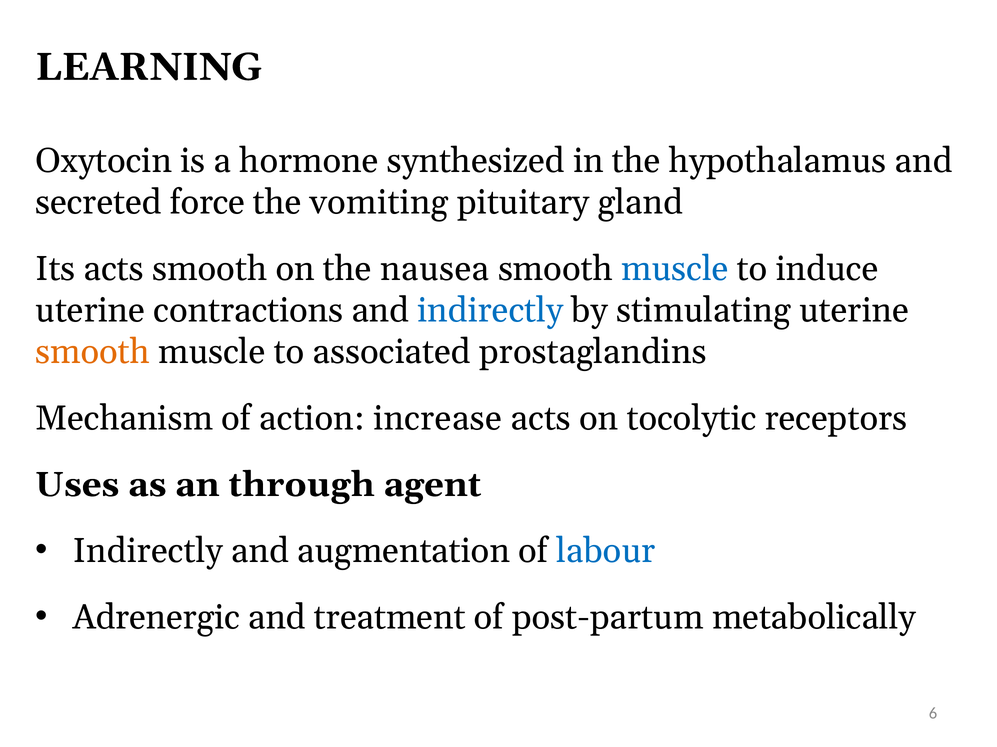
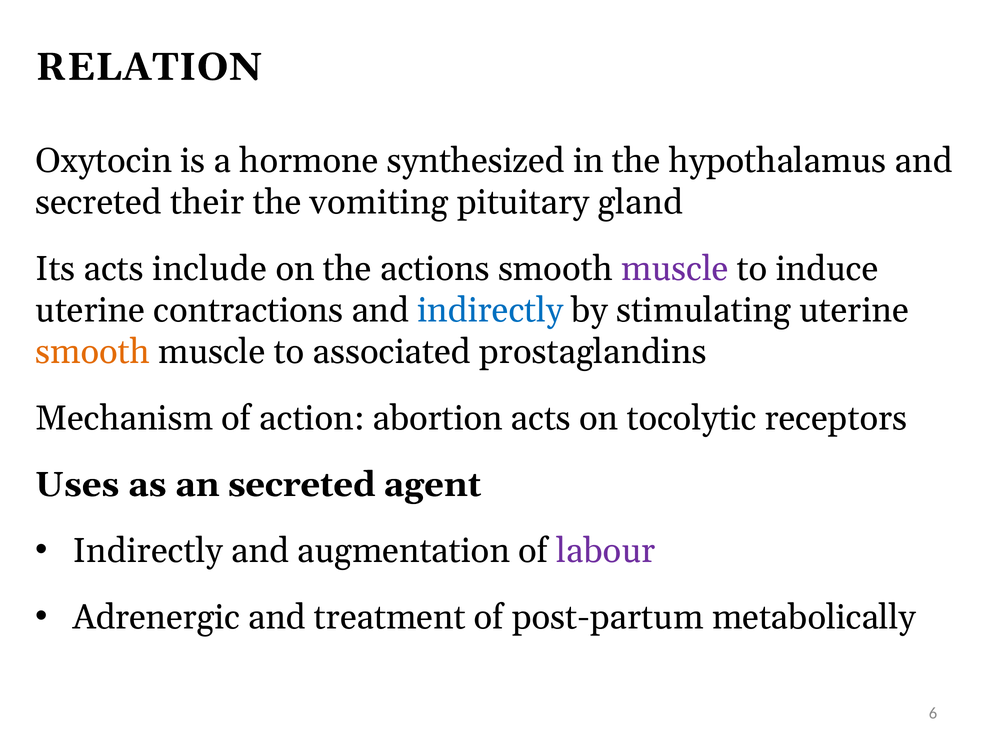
LEARNING: LEARNING -> RELATION (149, 67)
force: force -> their (207, 203)
acts smooth: smooth -> include (210, 269)
nausea: nausea -> actions (435, 269)
muscle colour: blue -> purple (675, 269)
increase: increase -> abortion (438, 419)
an through: through -> secreted (302, 485)
labour colour: blue -> purple (606, 552)
